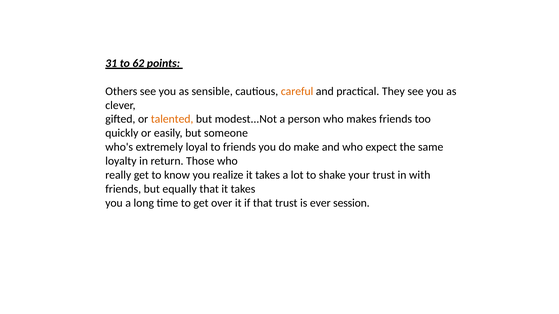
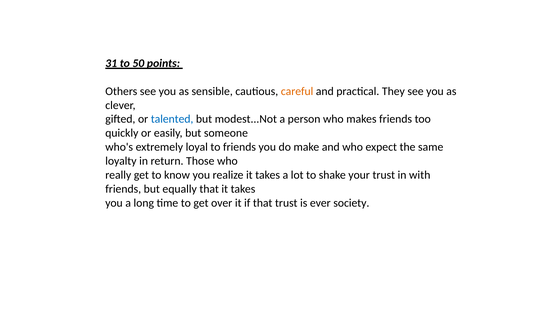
62: 62 -> 50 (138, 63)
talented colour: orange -> blue (172, 119)
session: session -> society (351, 203)
